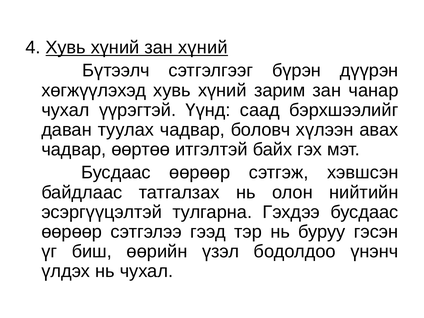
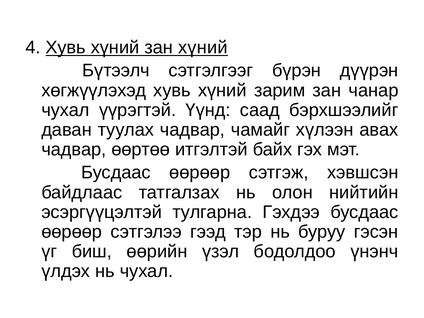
боловч: боловч -> чамайг (260, 130)
